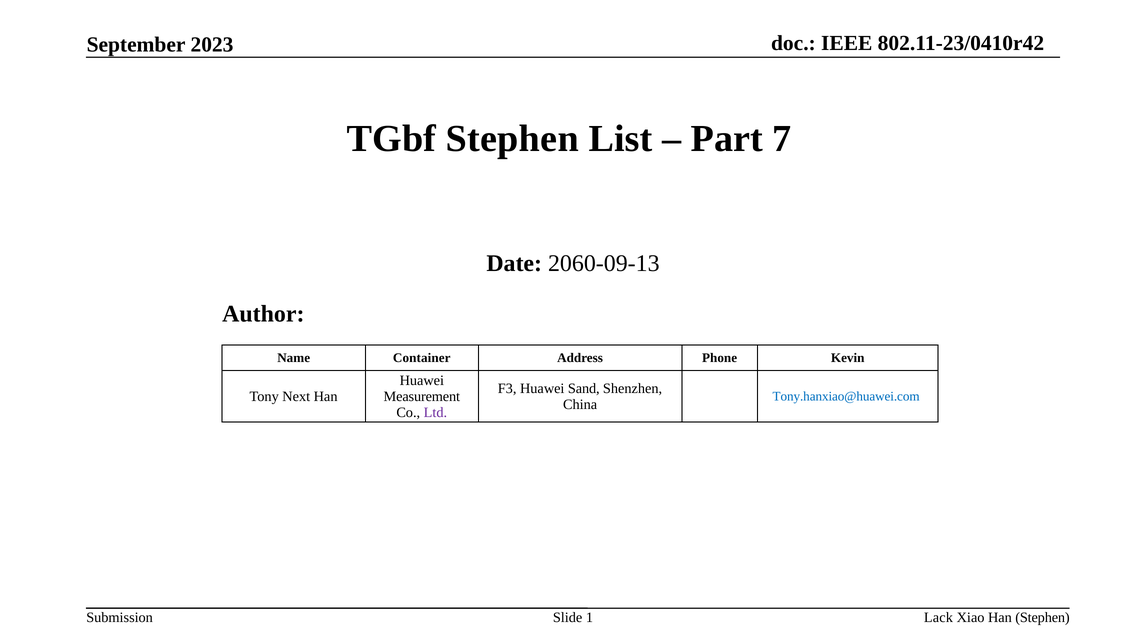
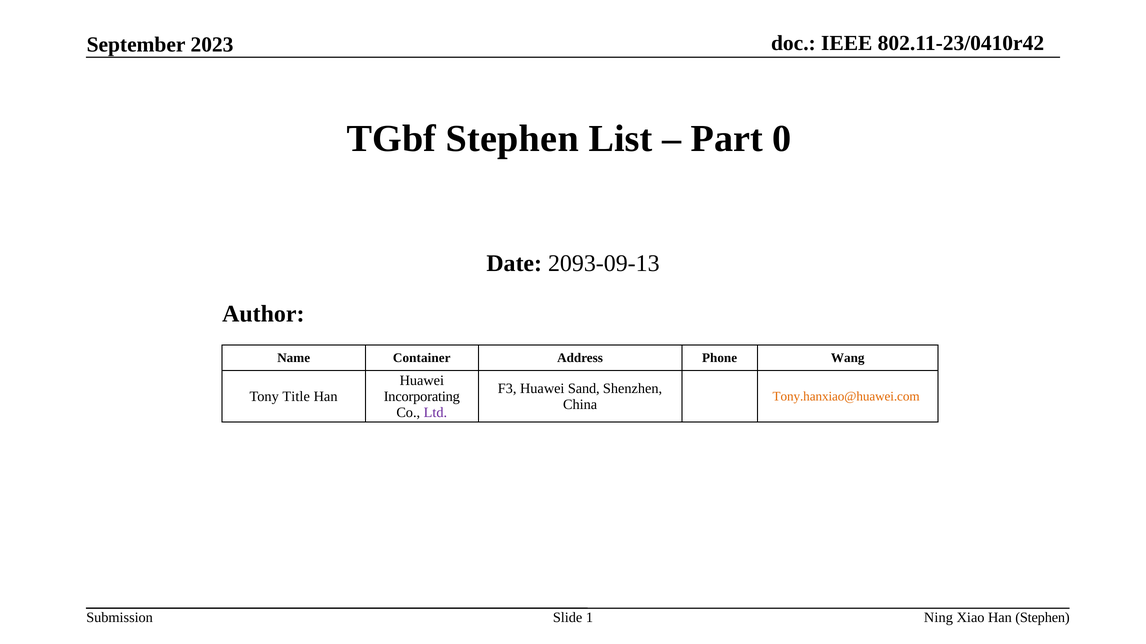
7: 7 -> 0 (782, 139)
2060-09-13: 2060-09-13 -> 2093-09-13 (604, 264)
Kevin: Kevin -> Wang (848, 358)
Next: Next -> Title (296, 397)
Measurement: Measurement -> Incorporating (422, 397)
Tony.hanxiao@huawei.com colour: blue -> orange (846, 397)
Lack: Lack -> Ning (938, 618)
